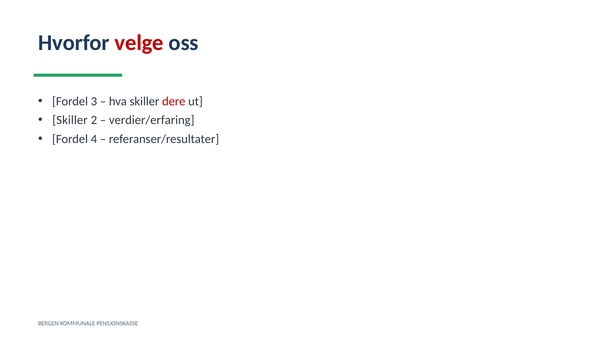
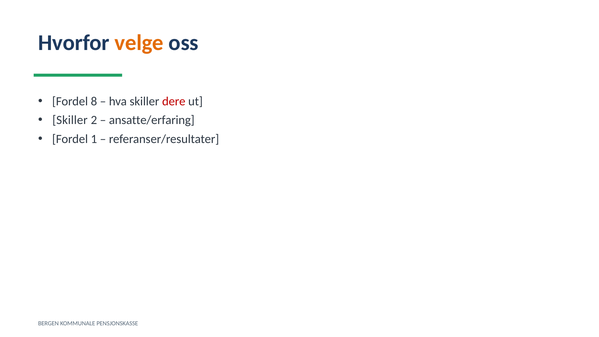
velge colour: red -> orange (139, 43)
3: 3 -> 8 (94, 101)
verdier/erfaring: verdier/erfaring -> ansatte/erfaring (152, 120)
4: 4 -> 1 (94, 139)
